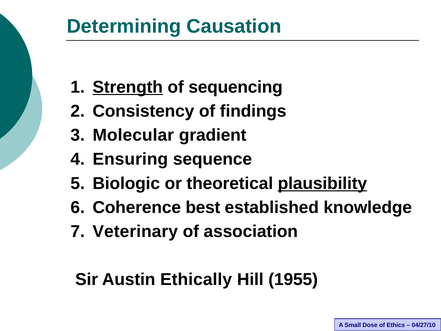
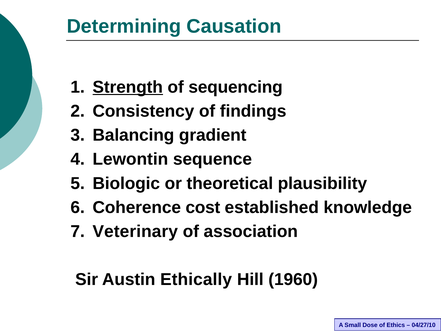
Molecular: Molecular -> Balancing (133, 135)
Ensuring: Ensuring -> Lewontin (130, 159)
plausibility underline: present -> none (322, 183)
best: best -> cost (203, 207)
1955: 1955 -> 1960 (293, 279)
